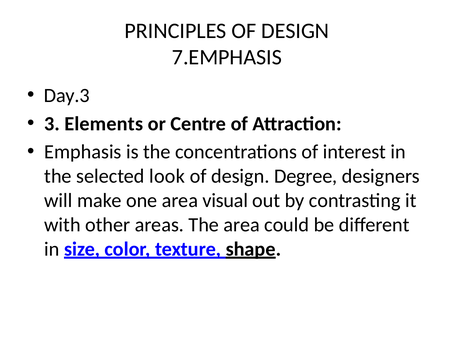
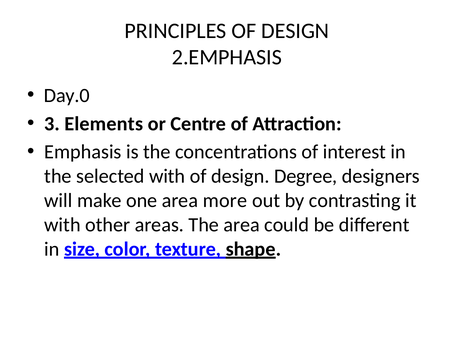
7.EMPHASIS: 7.EMPHASIS -> 2.EMPHASIS (227, 57)
Day.3: Day.3 -> Day.0 (67, 95)
selected look: look -> with (167, 176)
visual: visual -> more (225, 200)
